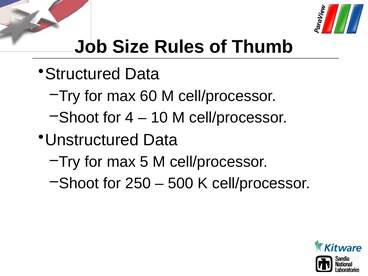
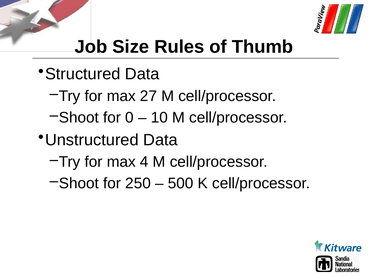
60: 60 -> 27 (149, 96)
4: 4 -> 0 (130, 118)
5: 5 -> 4 (144, 162)
